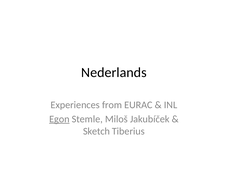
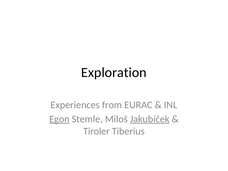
Nederlands: Nederlands -> Exploration (114, 72)
Jakubíček underline: none -> present (150, 119)
Sketch: Sketch -> Tiroler (96, 131)
